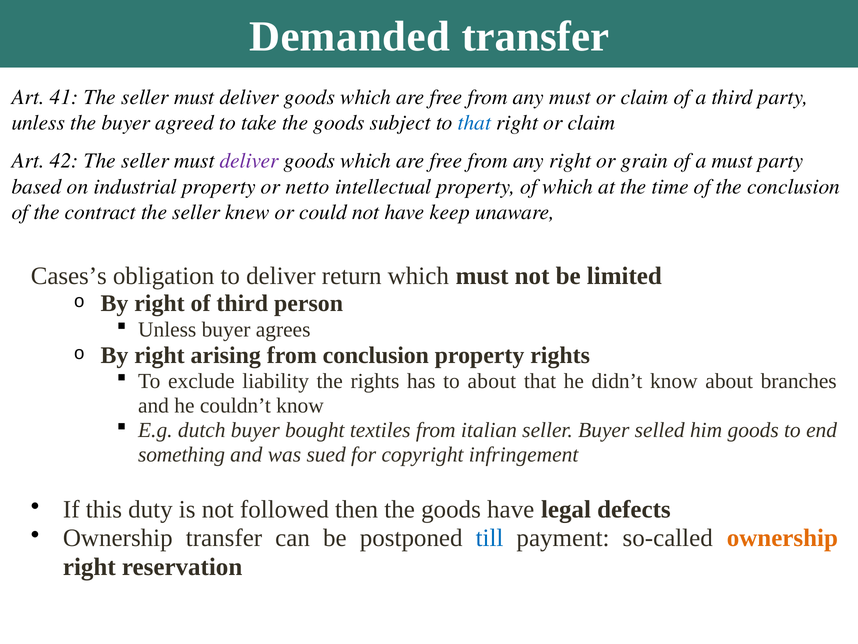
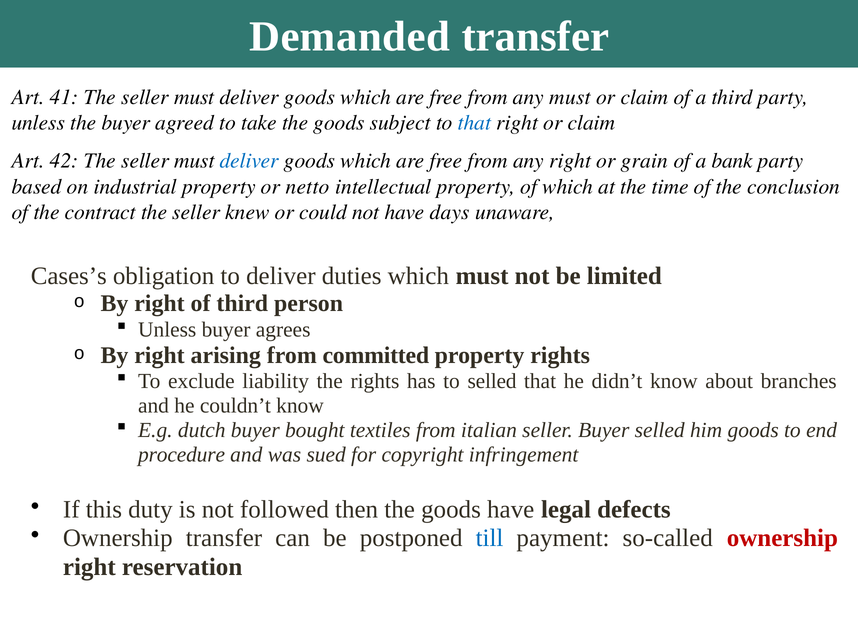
deliver colour: purple -> blue (249, 161)
a must: must -> bank (732, 161)
keep: keep -> days (450, 212)
return: return -> duties (352, 276)
from conclusion: conclusion -> committed (376, 355)
to about: about -> selled (492, 381)
something: something -> procedure (182, 454)
ownership colour: orange -> red (782, 538)
